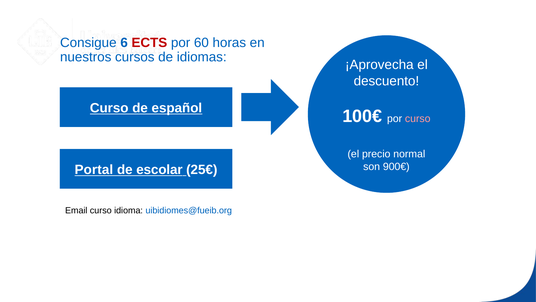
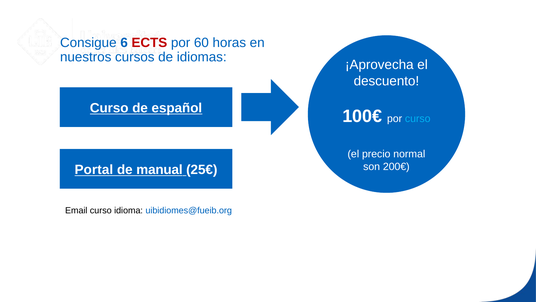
curso colour: pink -> light blue (418, 118)
900€: 900€ -> 200€ (396, 166)
escolar: escolar -> manual (159, 169)
